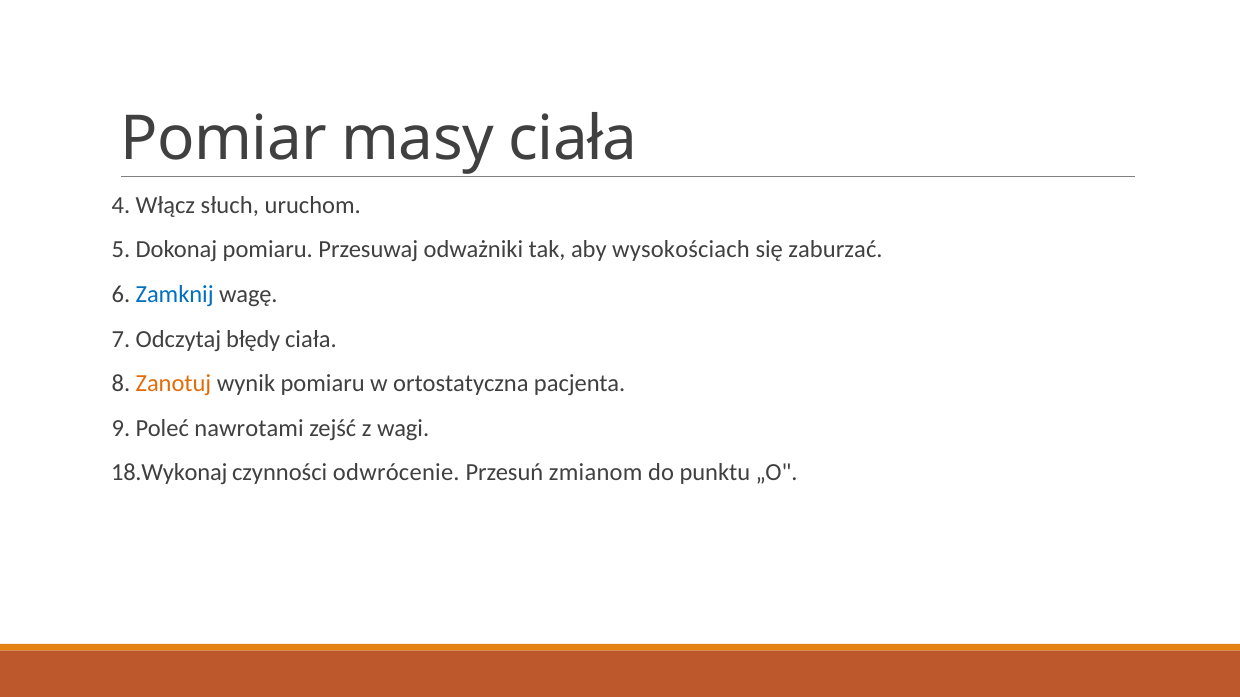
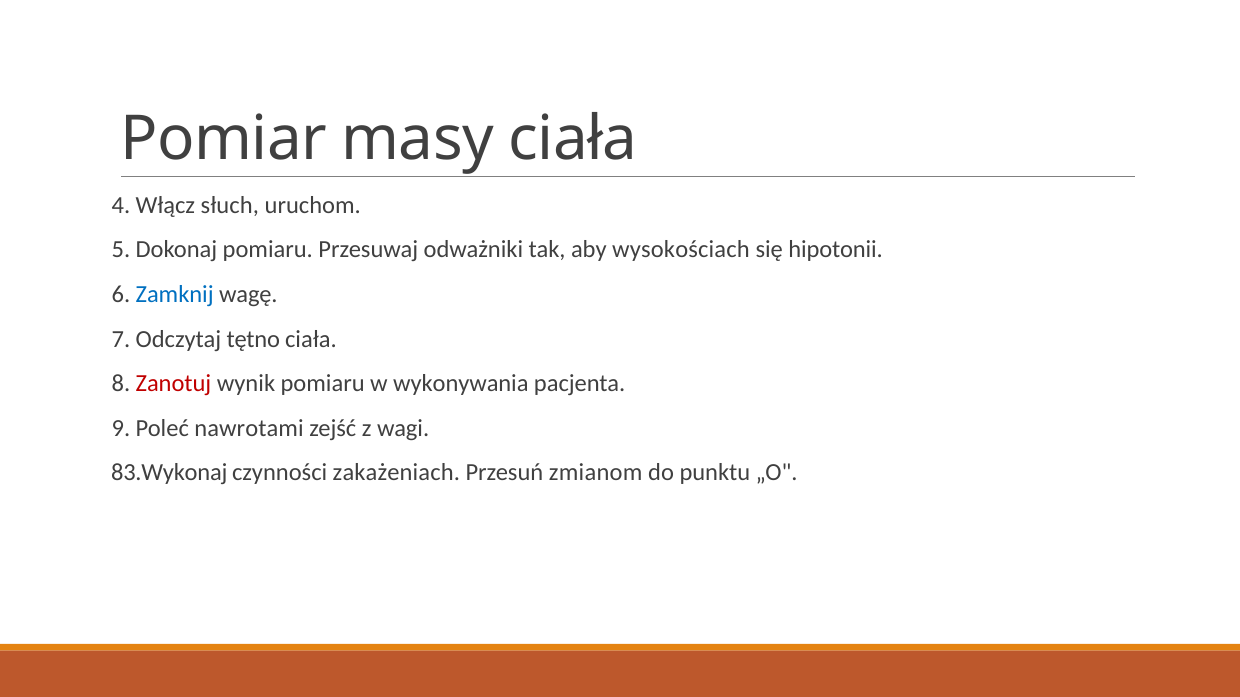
zaburzać: zaburzać -> hipotonii (836, 250)
błędy: błędy -> tętno (253, 339)
Zanotuj colour: orange -> red (173, 384)
ortostatyczna: ortostatyczna -> wykonywania (461, 384)
18.Wykonaj: 18.Wykonaj -> 83.Wykonaj (169, 473)
odwrócenie: odwrócenie -> zakażeniach (396, 473)
